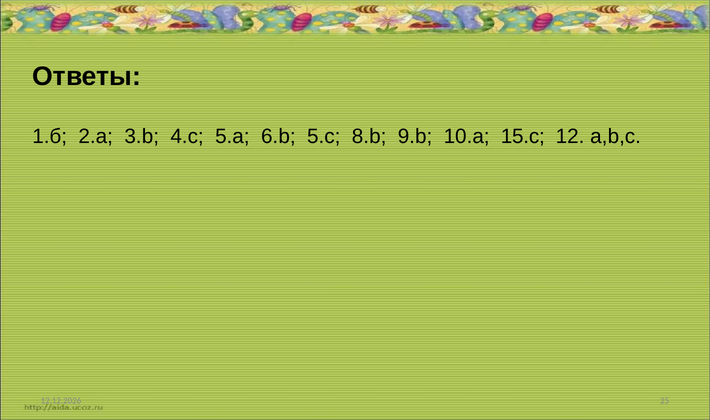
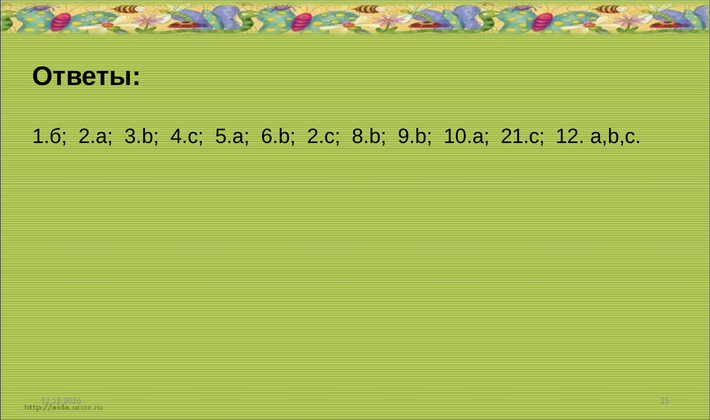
5.с: 5.с -> 2.с (324, 136)
15.с: 15.с -> 21.с (523, 136)
